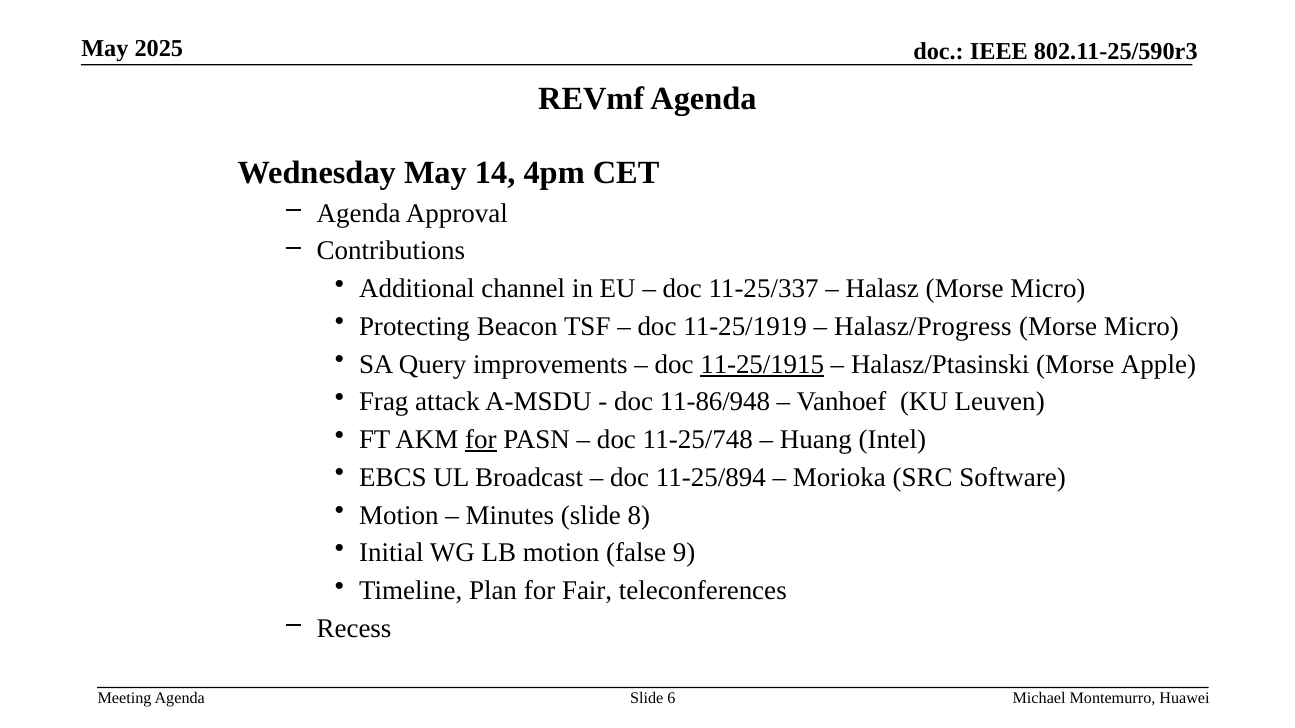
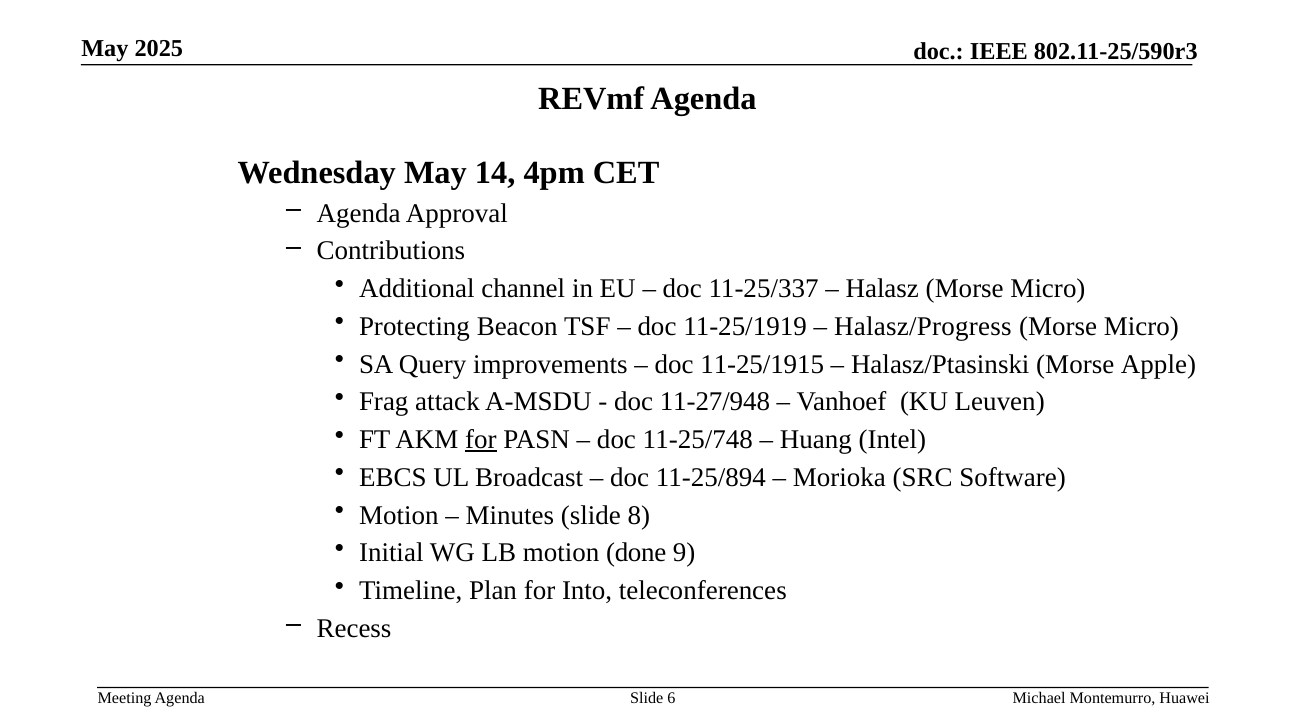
11-25/1915 underline: present -> none (762, 364)
11-86/948: 11-86/948 -> 11-27/948 (715, 402)
false: false -> done (636, 553)
Fair: Fair -> Into (587, 591)
